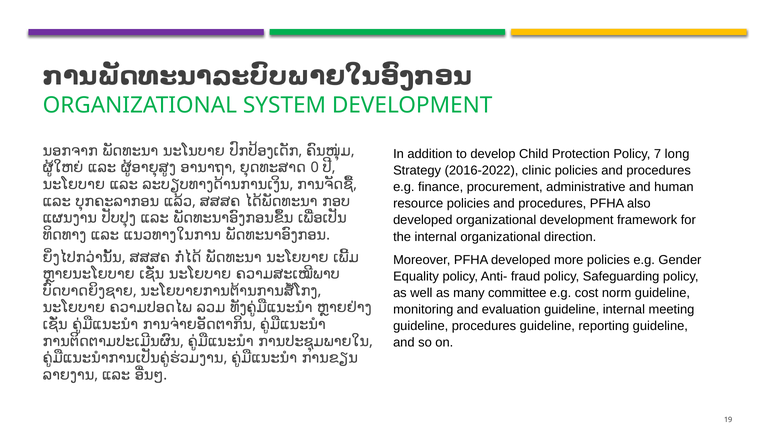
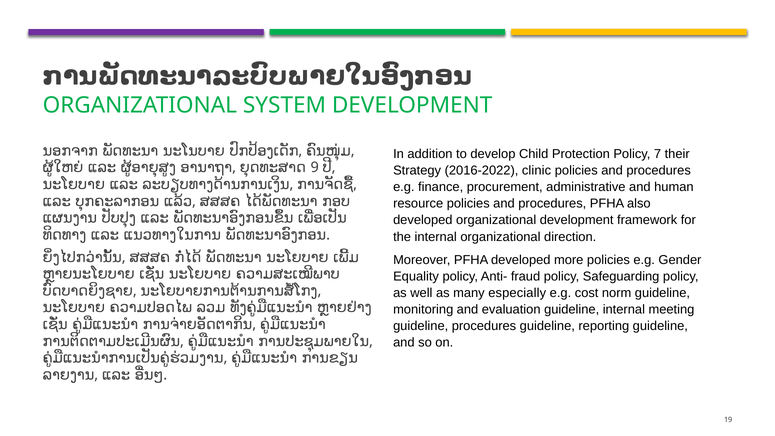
long: long -> their (677, 154)
0: 0 -> 9 (315, 168)
committee: committee -> especially (517, 293)
